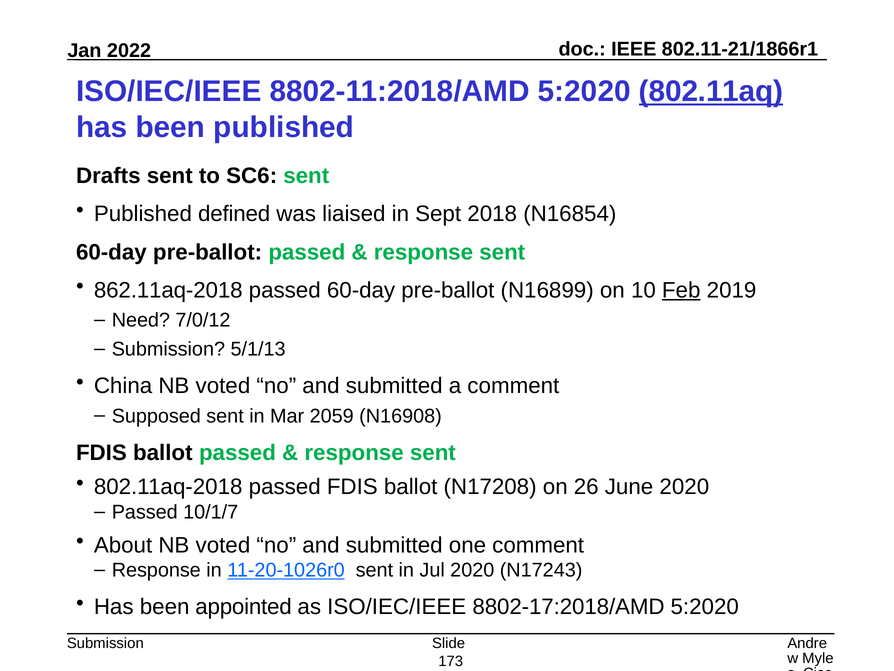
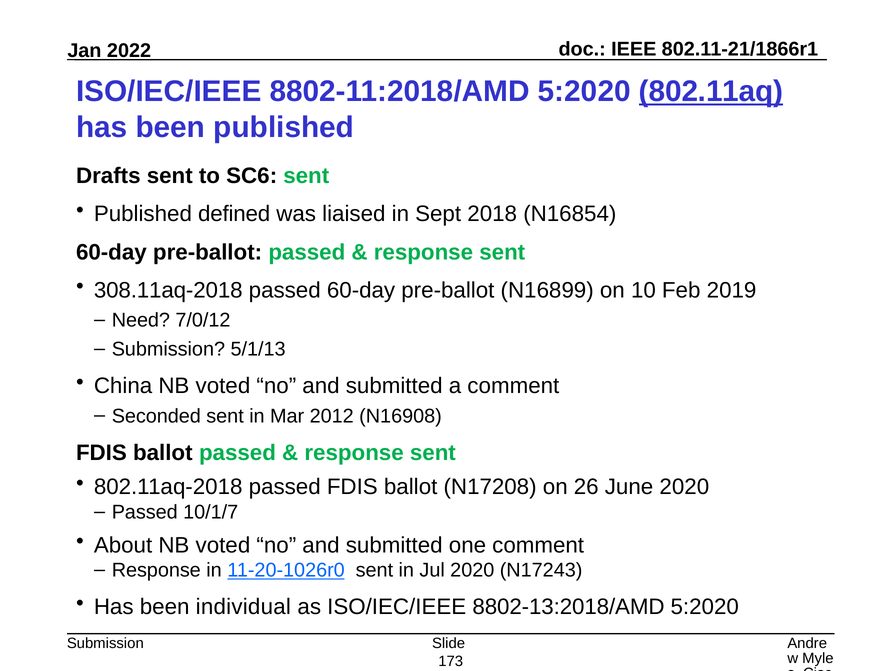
862.11aq-2018: 862.11aq-2018 -> 308.11aq-2018 (168, 290)
Feb underline: present -> none (681, 290)
Supposed: Supposed -> Seconded (156, 416)
2059: 2059 -> 2012 (332, 416)
appointed: appointed -> individual (243, 607)
8802-17:2018/AMD: 8802-17:2018/AMD -> 8802-13:2018/AMD (568, 607)
